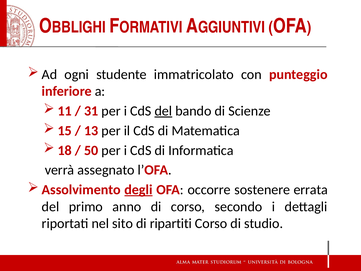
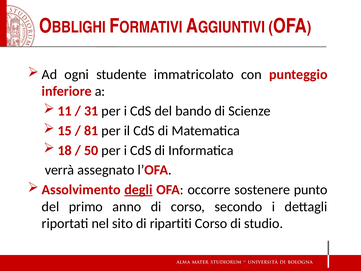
del underline: present -> none (163, 111)
13: 13 -> 81 (91, 131)
errata: errata -> punto (311, 190)
